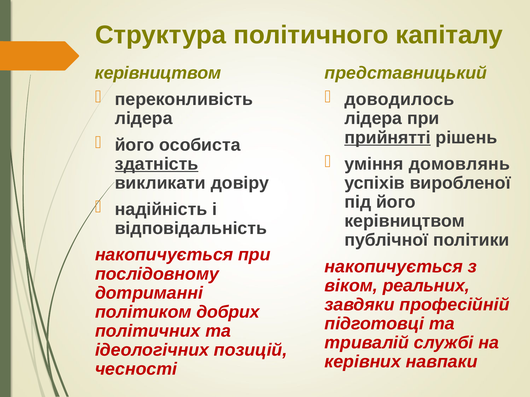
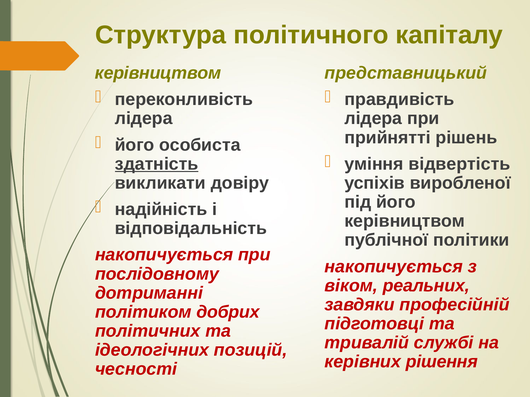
доводилось: доводилось -> правдивість (399, 100)
прийнятті underline: present -> none (388, 138)
домовлянь: домовлянь -> відвертість (459, 164)
навпаки: навпаки -> рішення (442, 362)
